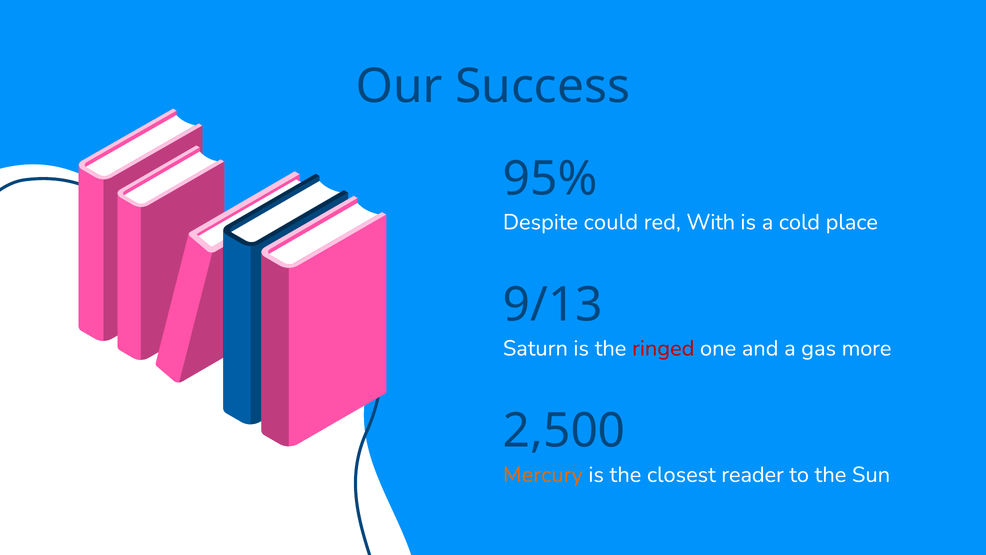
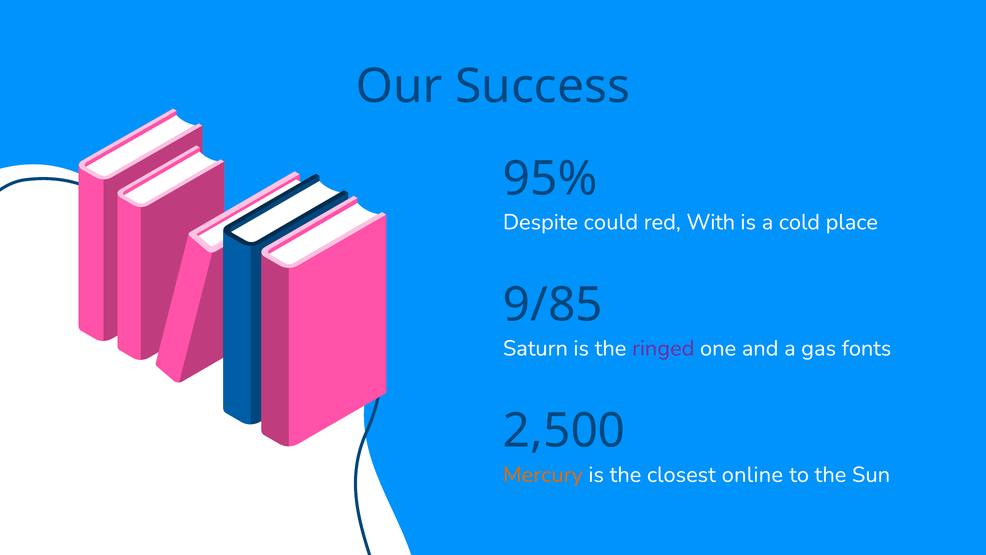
9/13: 9/13 -> 9/85 (553, 305)
ringed colour: red -> purple (663, 348)
more: more -> fonts (866, 348)
reader: reader -> online (752, 474)
